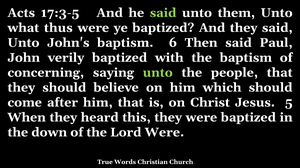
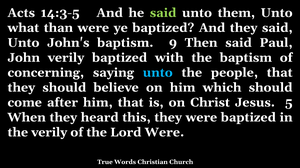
17:3-5: 17:3-5 -> 14:3-5 (60, 13)
thus: thus -> than (58, 28)
6: 6 -> 9 (173, 43)
unto colour: light green -> light blue (158, 73)
the down: down -> verily (49, 133)
